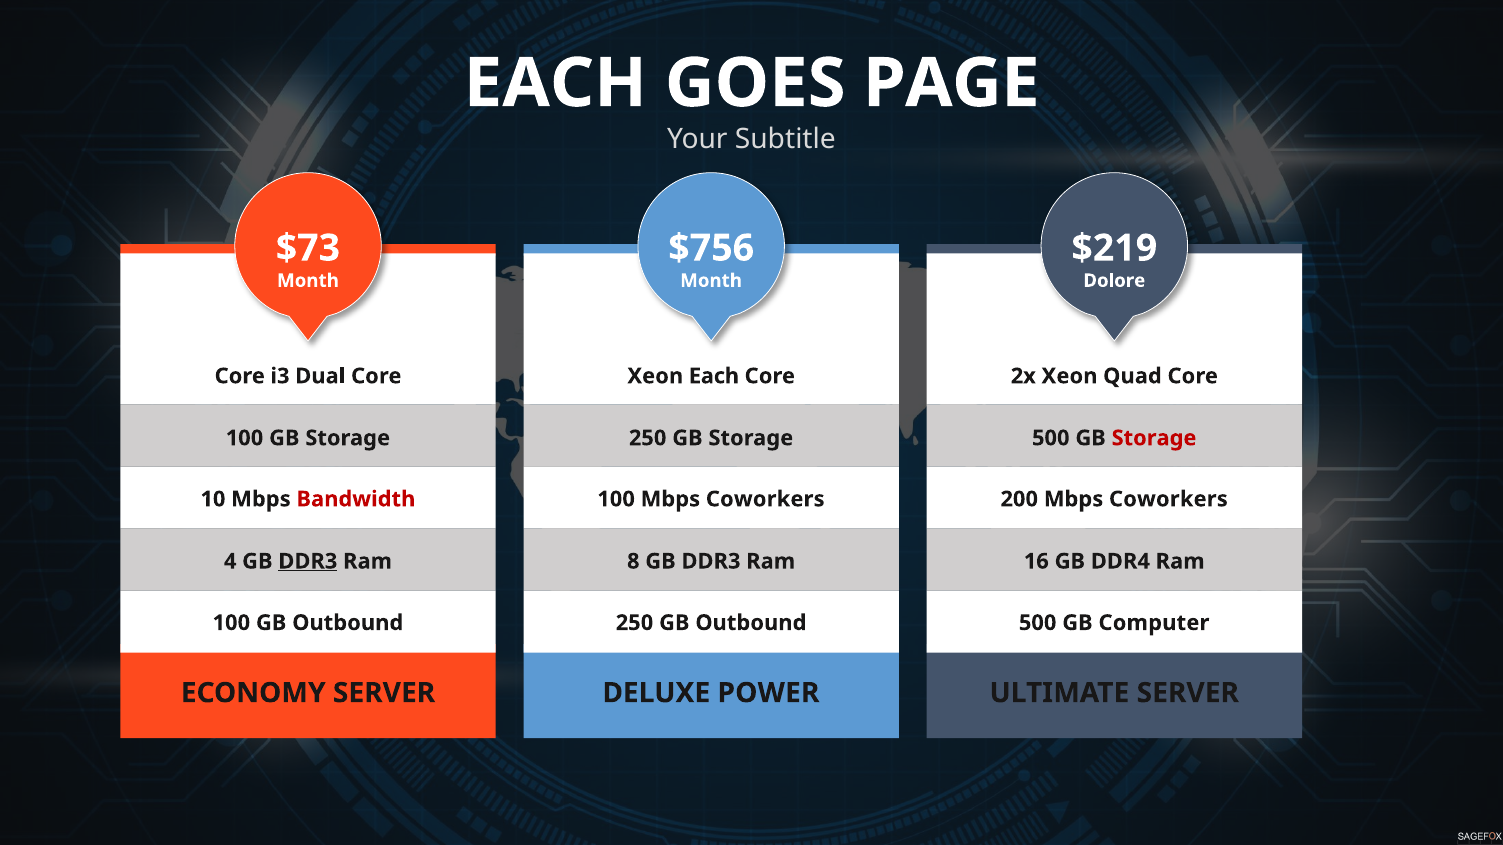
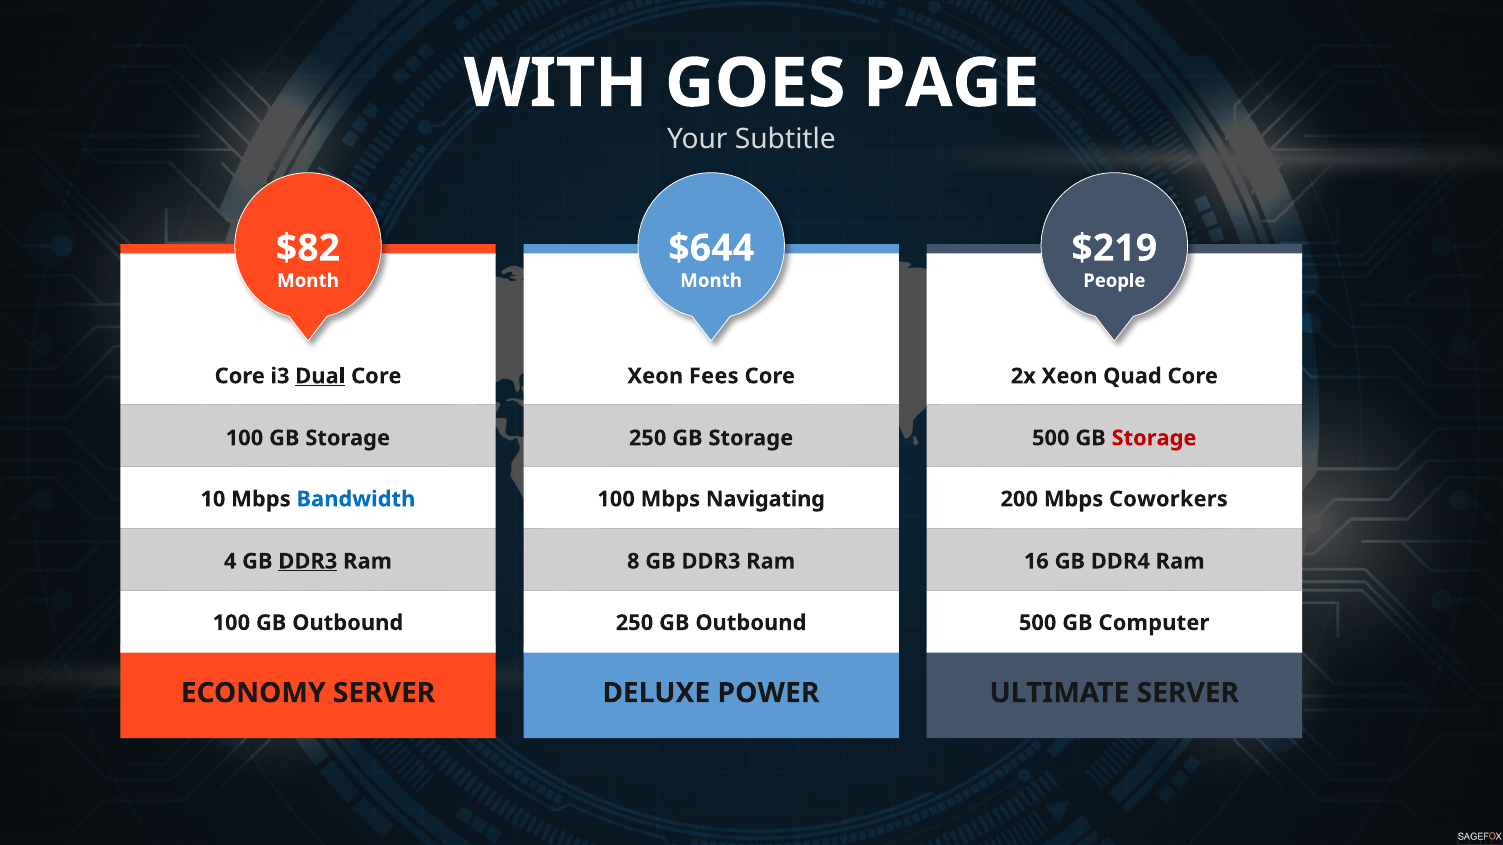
EACH: EACH -> WITH (556, 83)
$73: $73 -> $82 (308, 248)
$756: $756 -> $644 (711, 248)
Dolore: Dolore -> People (1114, 281)
Dual underline: none -> present (320, 376)
Xeon Each: Each -> Fees (714, 376)
Bandwidth colour: red -> blue (356, 499)
100 Mbps Coworkers: Coworkers -> Navigating (765, 499)
